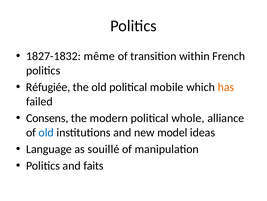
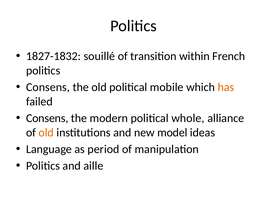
même: même -> souillé (99, 56)
Réfugiée: Réfugiée -> Consens (48, 87)
old colour: blue -> orange (46, 132)
souillé: souillé -> period (103, 149)
faits: faits -> aille (93, 165)
